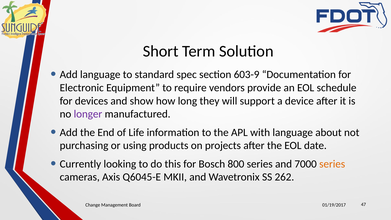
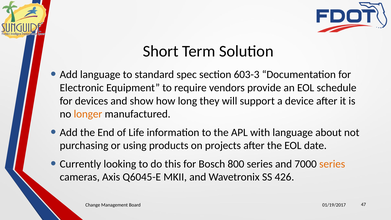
603-9: 603-9 -> 603-3 (247, 74)
longer colour: purple -> orange (88, 114)
262: 262 -> 426 (284, 177)
